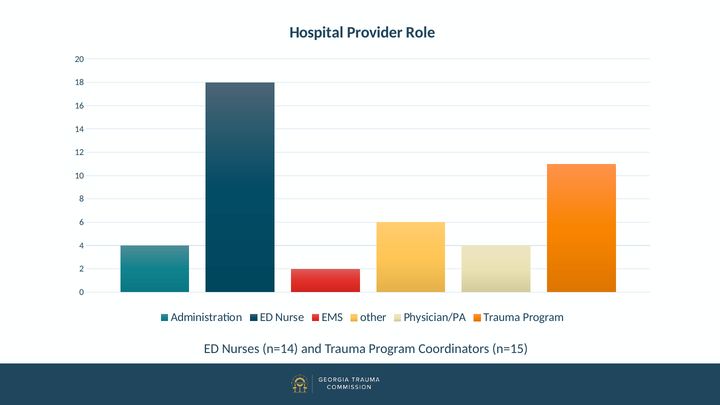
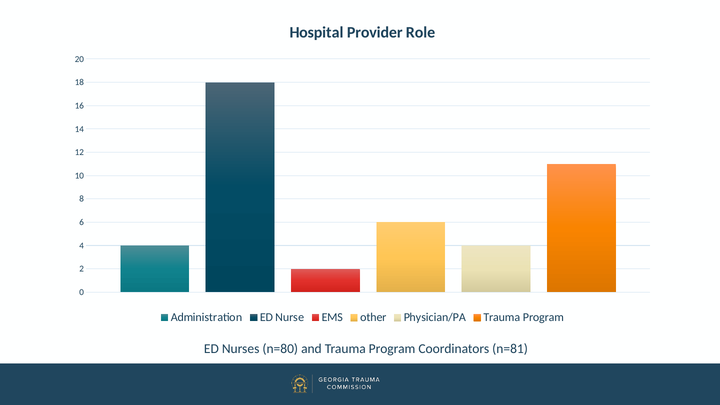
n=14: n=14 -> n=80 (280, 349)
n=15: n=15 -> n=81 (510, 349)
